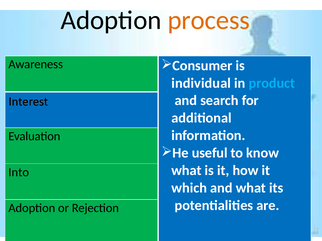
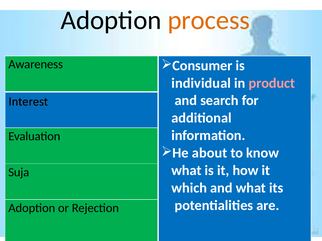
product colour: light blue -> pink (272, 83)
useful: useful -> about (210, 153)
Into: Into -> Suja (19, 173)
